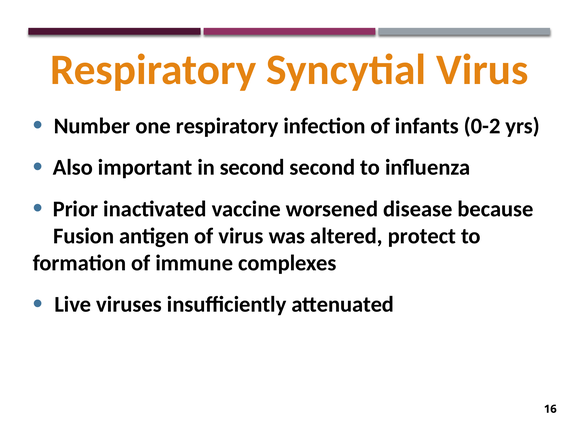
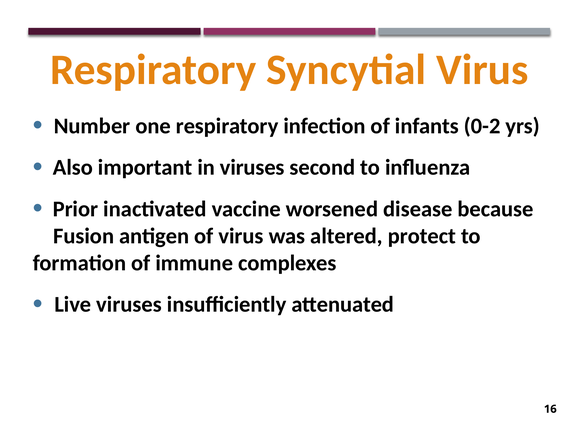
in second: second -> viruses (252, 168)
